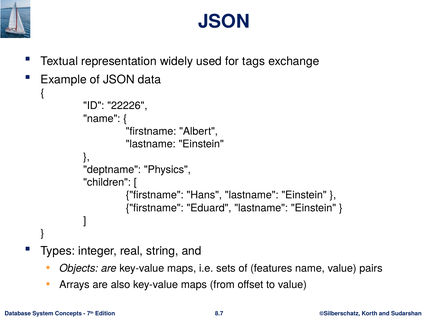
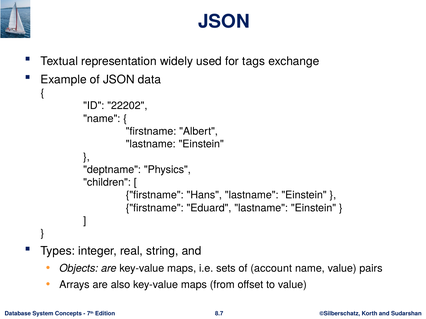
22226: 22226 -> 22202 (127, 106)
features: features -> account (271, 269)
